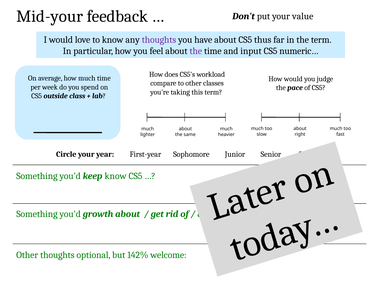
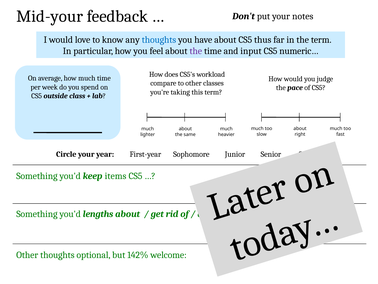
value: value -> notes (303, 16)
thoughts colour: purple -> blue (159, 40)
keep know: know -> items (116, 176)
growth: growth -> lengths (98, 214)
